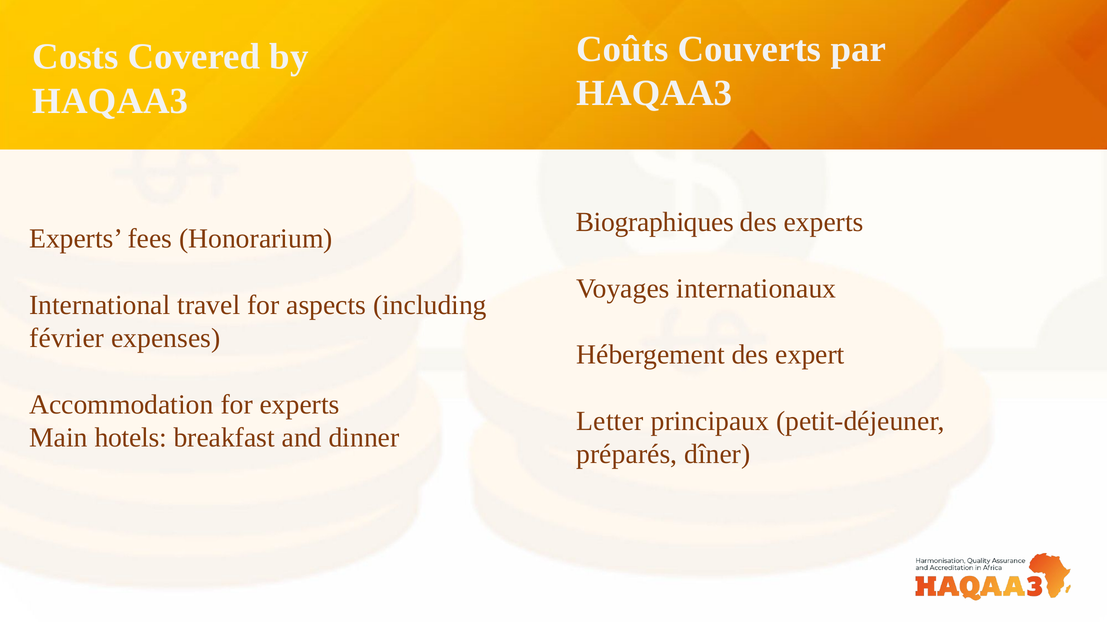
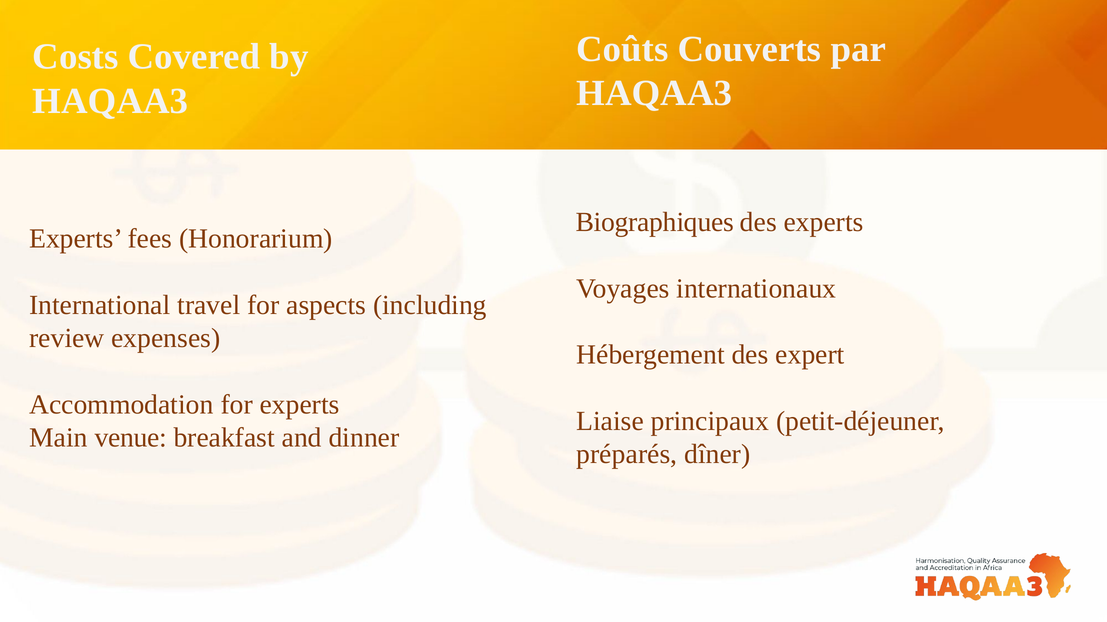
février: février -> review (67, 339)
Letter: Letter -> Liaise (610, 422)
hotels: hotels -> venue (131, 438)
